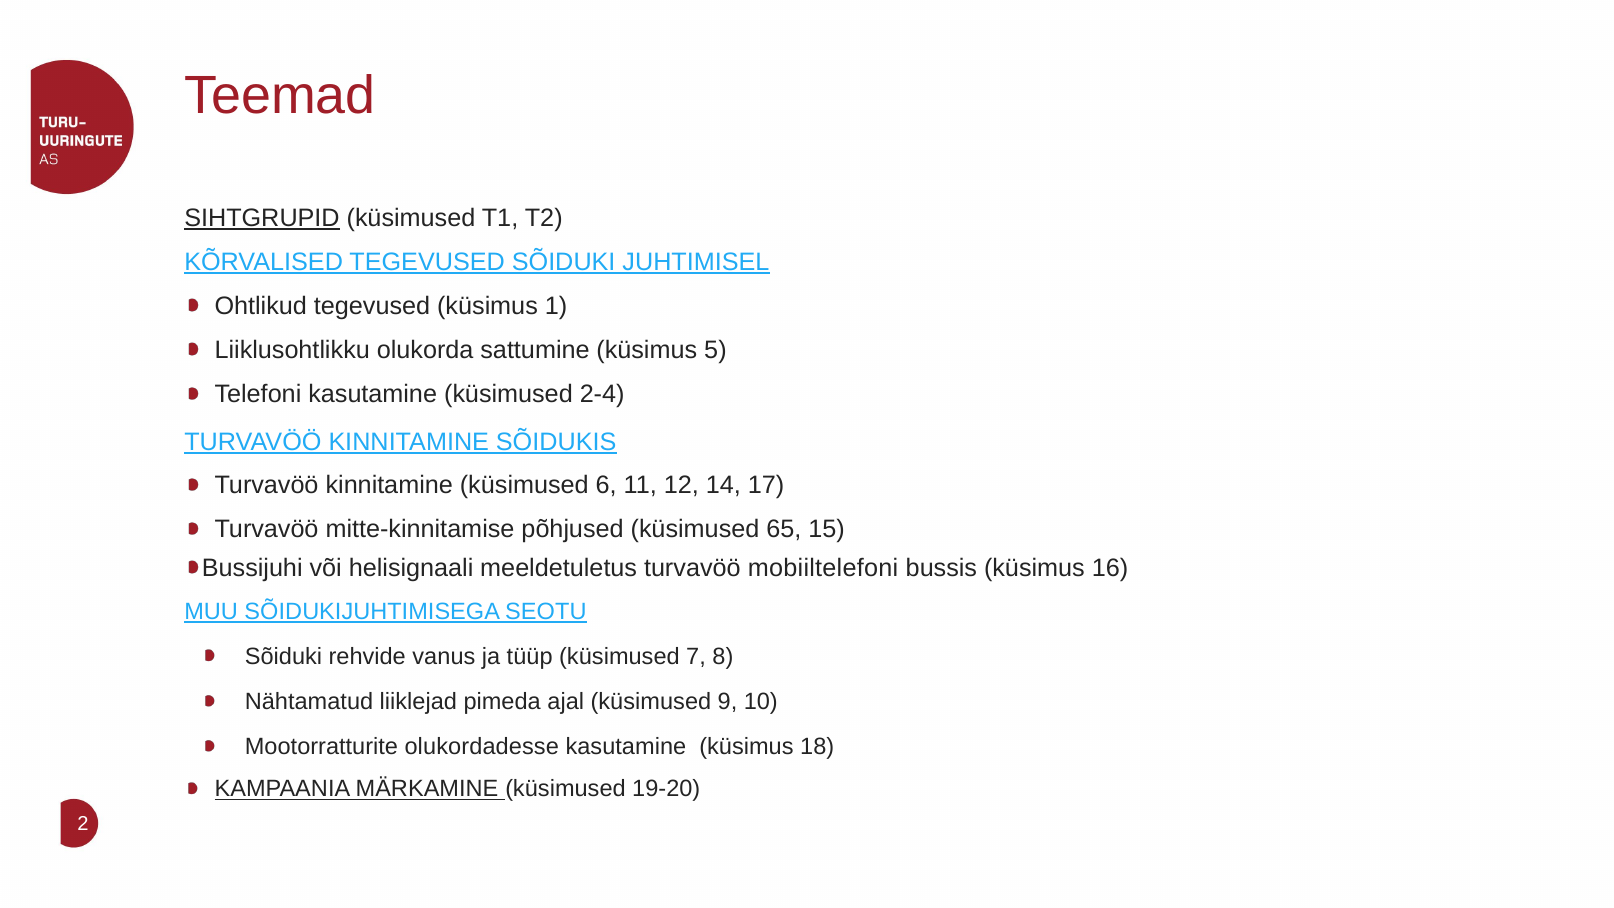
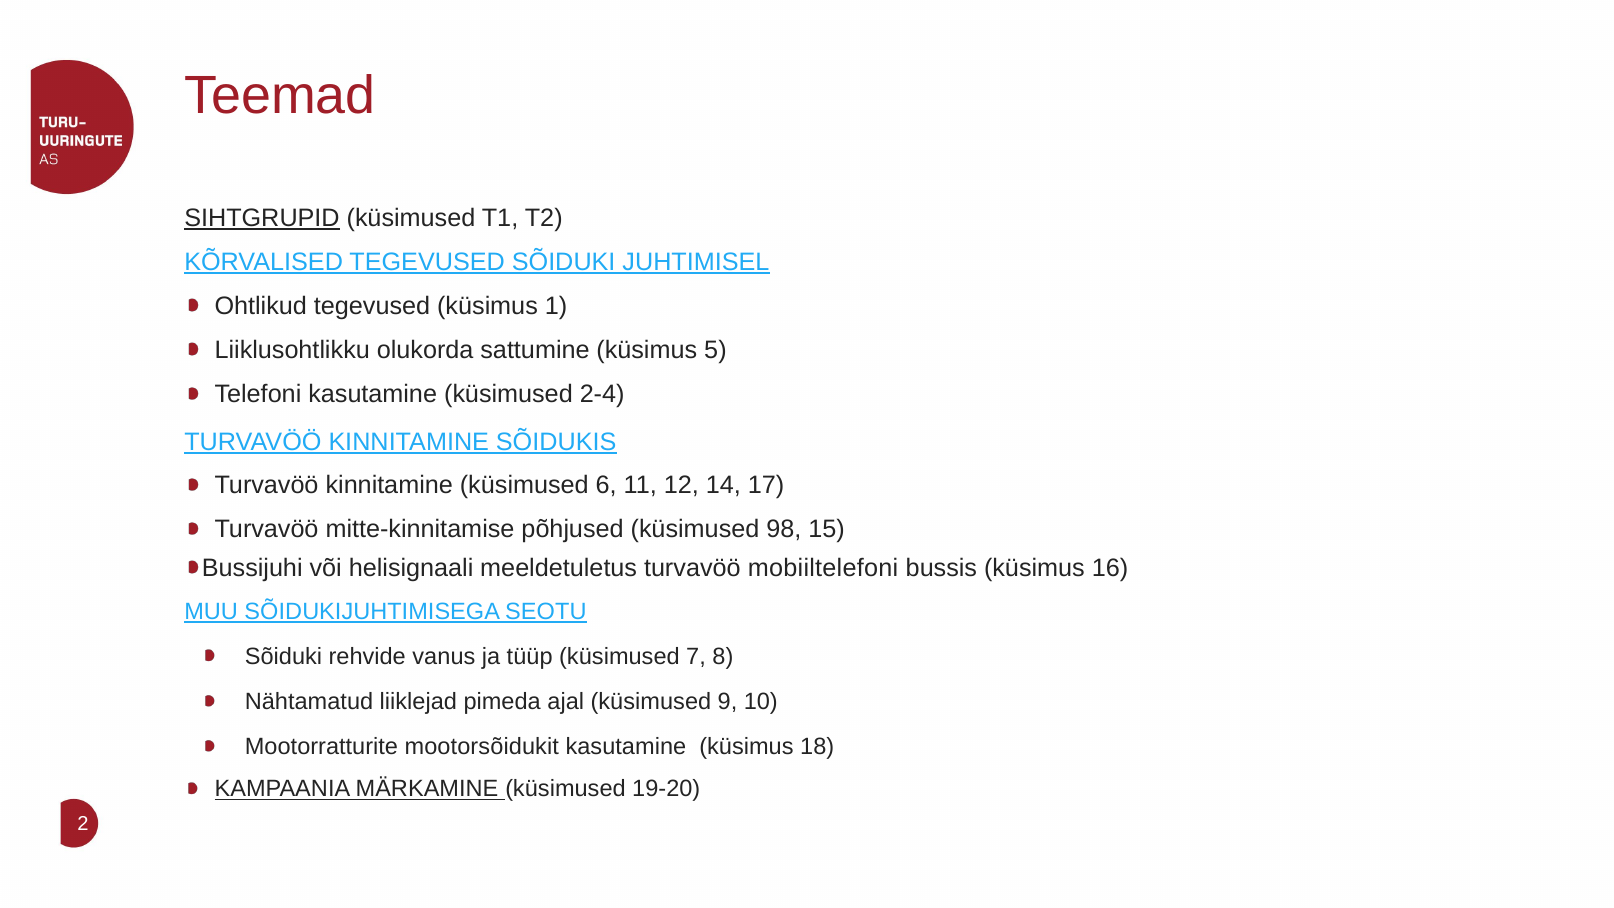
65: 65 -> 98 (784, 529)
olukordadesse: olukordadesse -> mootorsõidukit (482, 747)
